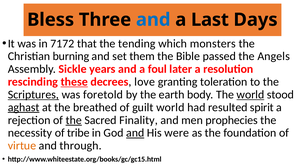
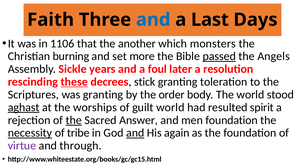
Bless: Bless -> Faith (51, 20)
7172: 7172 -> 1106 (62, 44)
tending: tending -> another (137, 44)
them: them -> more (142, 56)
passed underline: none -> present (219, 56)
love: love -> stick (145, 82)
Scriptures underline: present -> none (33, 95)
was foretold: foretold -> granting (103, 95)
earth: earth -> order (172, 95)
world underline: present -> none (250, 95)
breathed: breathed -> worships (95, 107)
Finality: Finality -> Answer (139, 120)
men prophecies: prophecies -> foundation (232, 120)
necessity underline: none -> present (30, 133)
were: were -> again (177, 133)
virtue colour: orange -> purple (22, 146)
